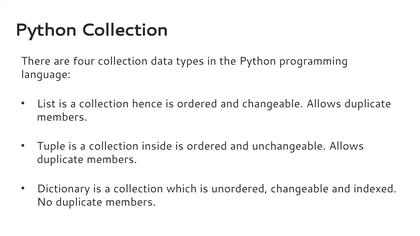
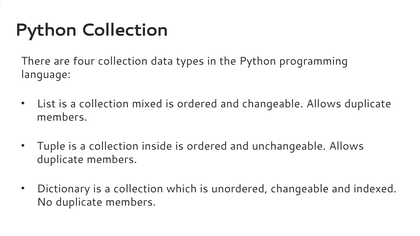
hence: hence -> mixed (147, 104)
